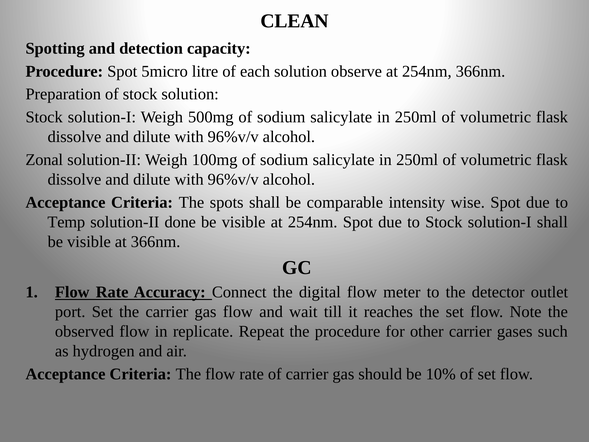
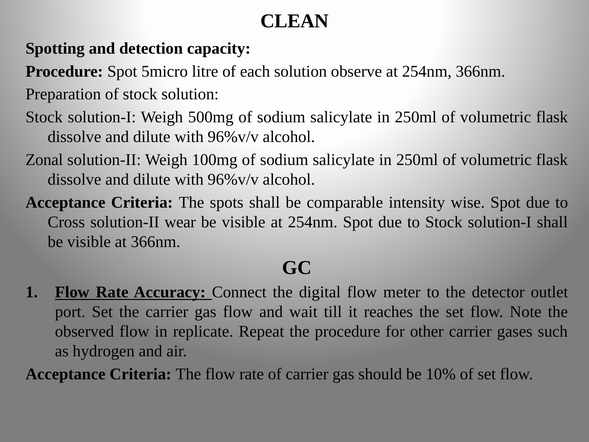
Temp: Temp -> Cross (66, 222)
done: done -> wear (180, 222)
